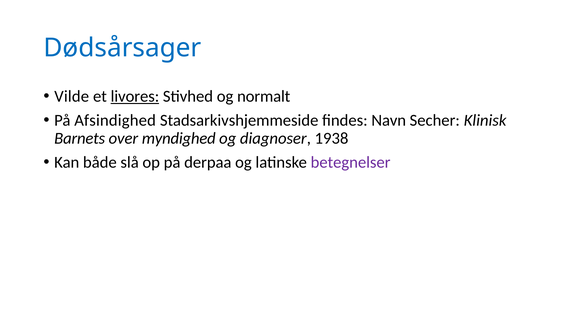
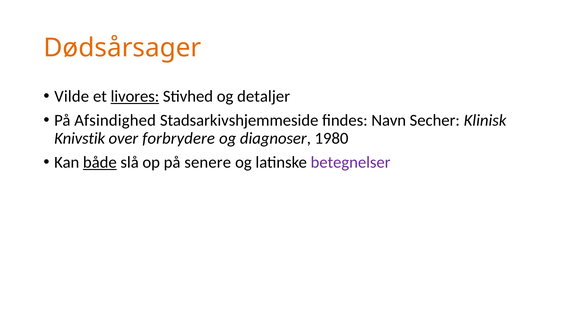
Dødsårsager colour: blue -> orange (122, 48)
normalt: normalt -> detaljer (264, 97)
Barnets: Barnets -> Knivstik (80, 138)
myndighed: myndighed -> forbrydere (179, 138)
1938: 1938 -> 1980 (332, 138)
både underline: none -> present (100, 162)
derpaa: derpaa -> senere (208, 162)
